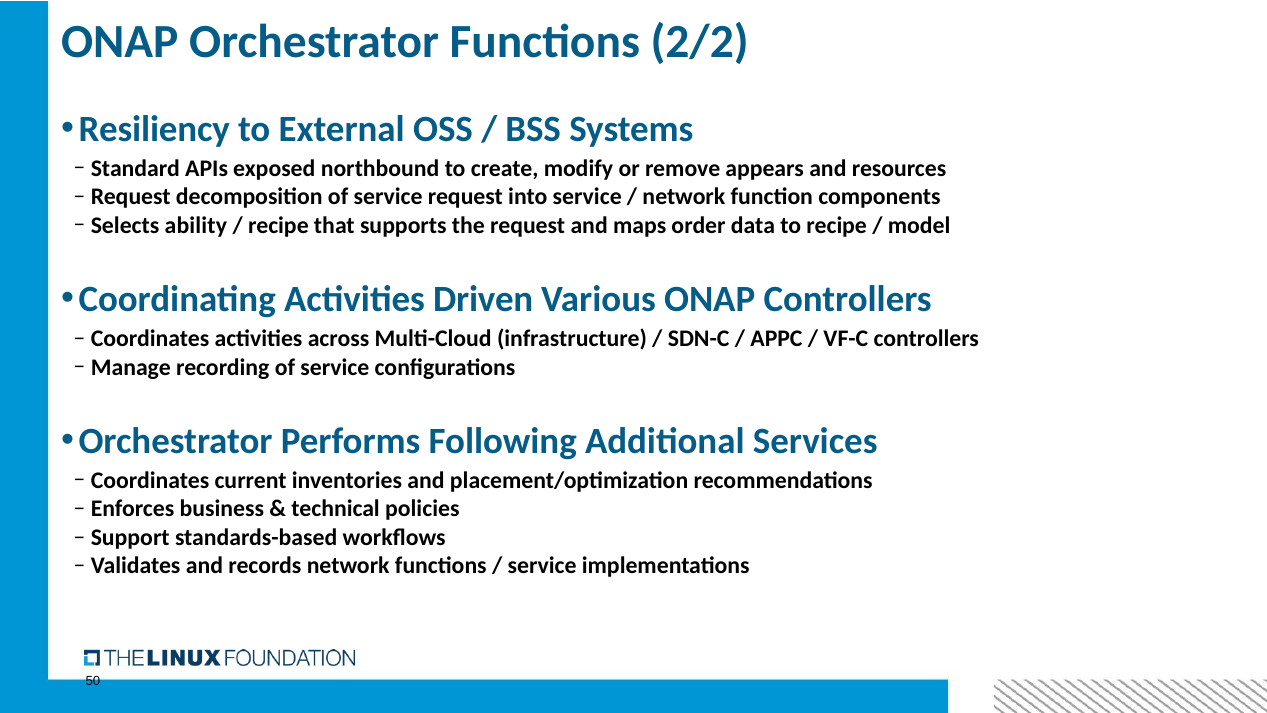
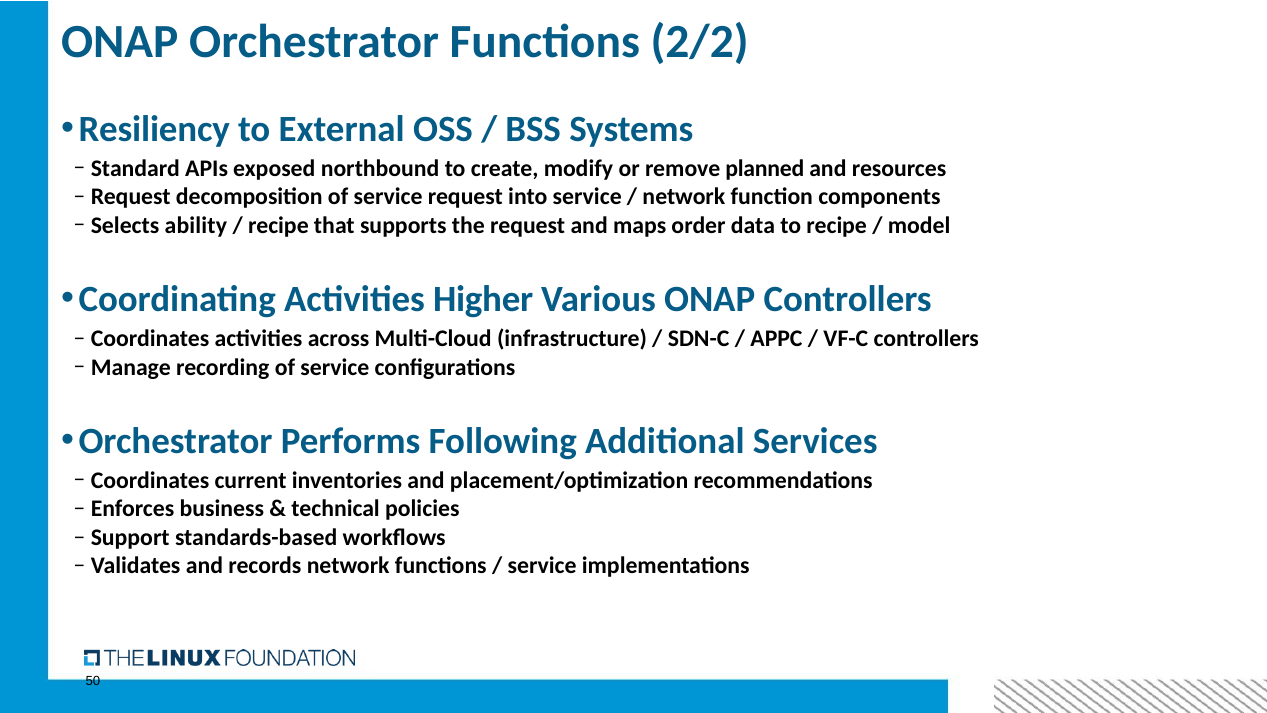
appears: appears -> planned (765, 168)
Driven: Driven -> Higher (483, 299)
